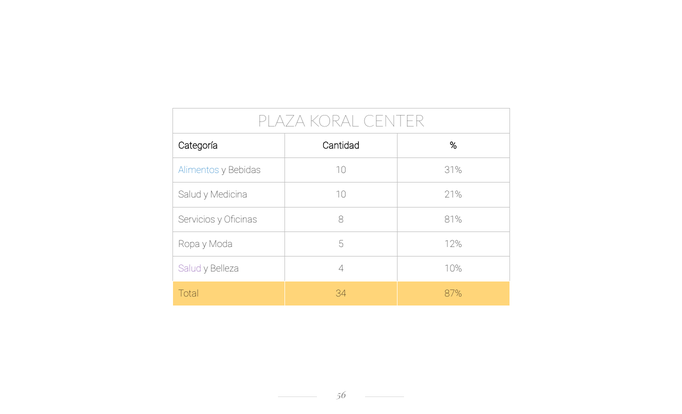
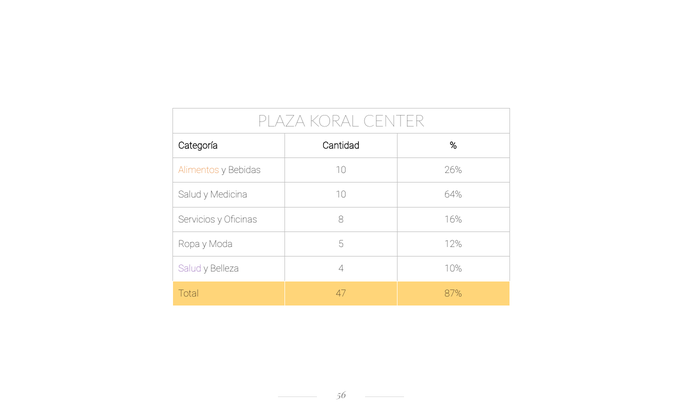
Alimentos colour: blue -> orange (199, 170)
31%: 31% -> 26% (453, 170)
21%: 21% -> 64% (453, 195)
81%: 81% -> 16% (453, 219)
34: 34 -> 47 (341, 294)
